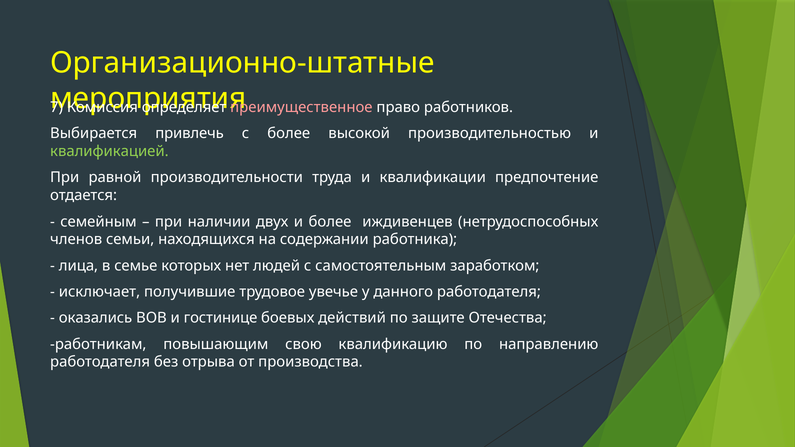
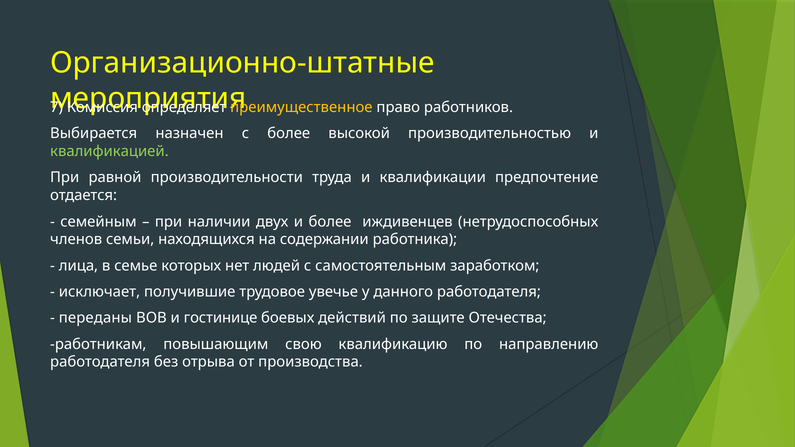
преимущественное colour: pink -> yellow (301, 107)
привлечь: привлечь -> назначен (190, 134)
оказались: оказались -> переданы (95, 318)
